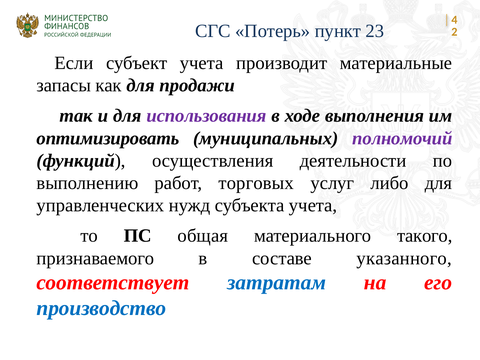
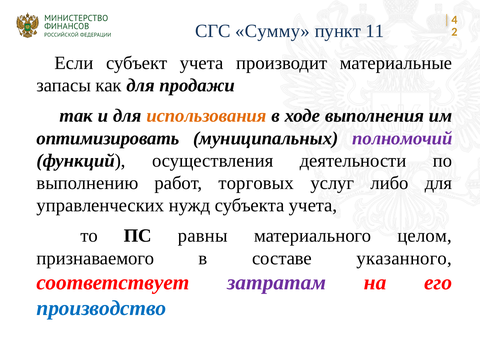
Потерь: Потерь -> Сумму (272, 31)
23: 23 -> 11 (375, 31)
использования colour: purple -> orange (206, 116)
общая: общая -> равны (203, 236)
такого: такого -> целом (425, 236)
затратам colour: blue -> purple (277, 282)
